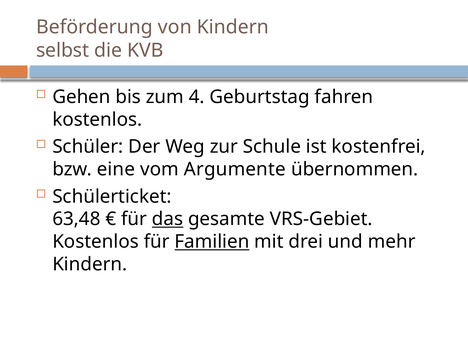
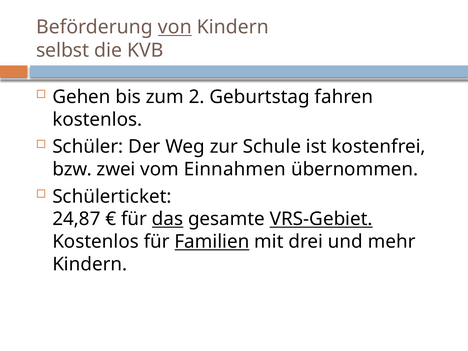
von underline: none -> present (175, 27)
4: 4 -> 2 (197, 97)
eine: eine -> zwei (116, 169)
Argumente: Argumente -> Einnahmen (235, 169)
63,48: 63,48 -> 24,87 (76, 219)
VRS-Gebiet underline: none -> present (321, 219)
